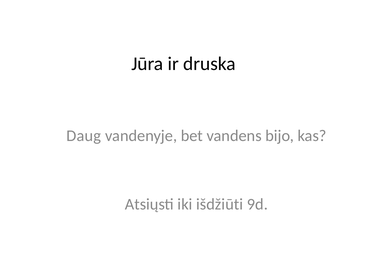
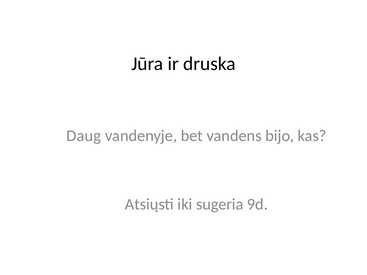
išdžiūti: išdžiūti -> sugeria (220, 204)
